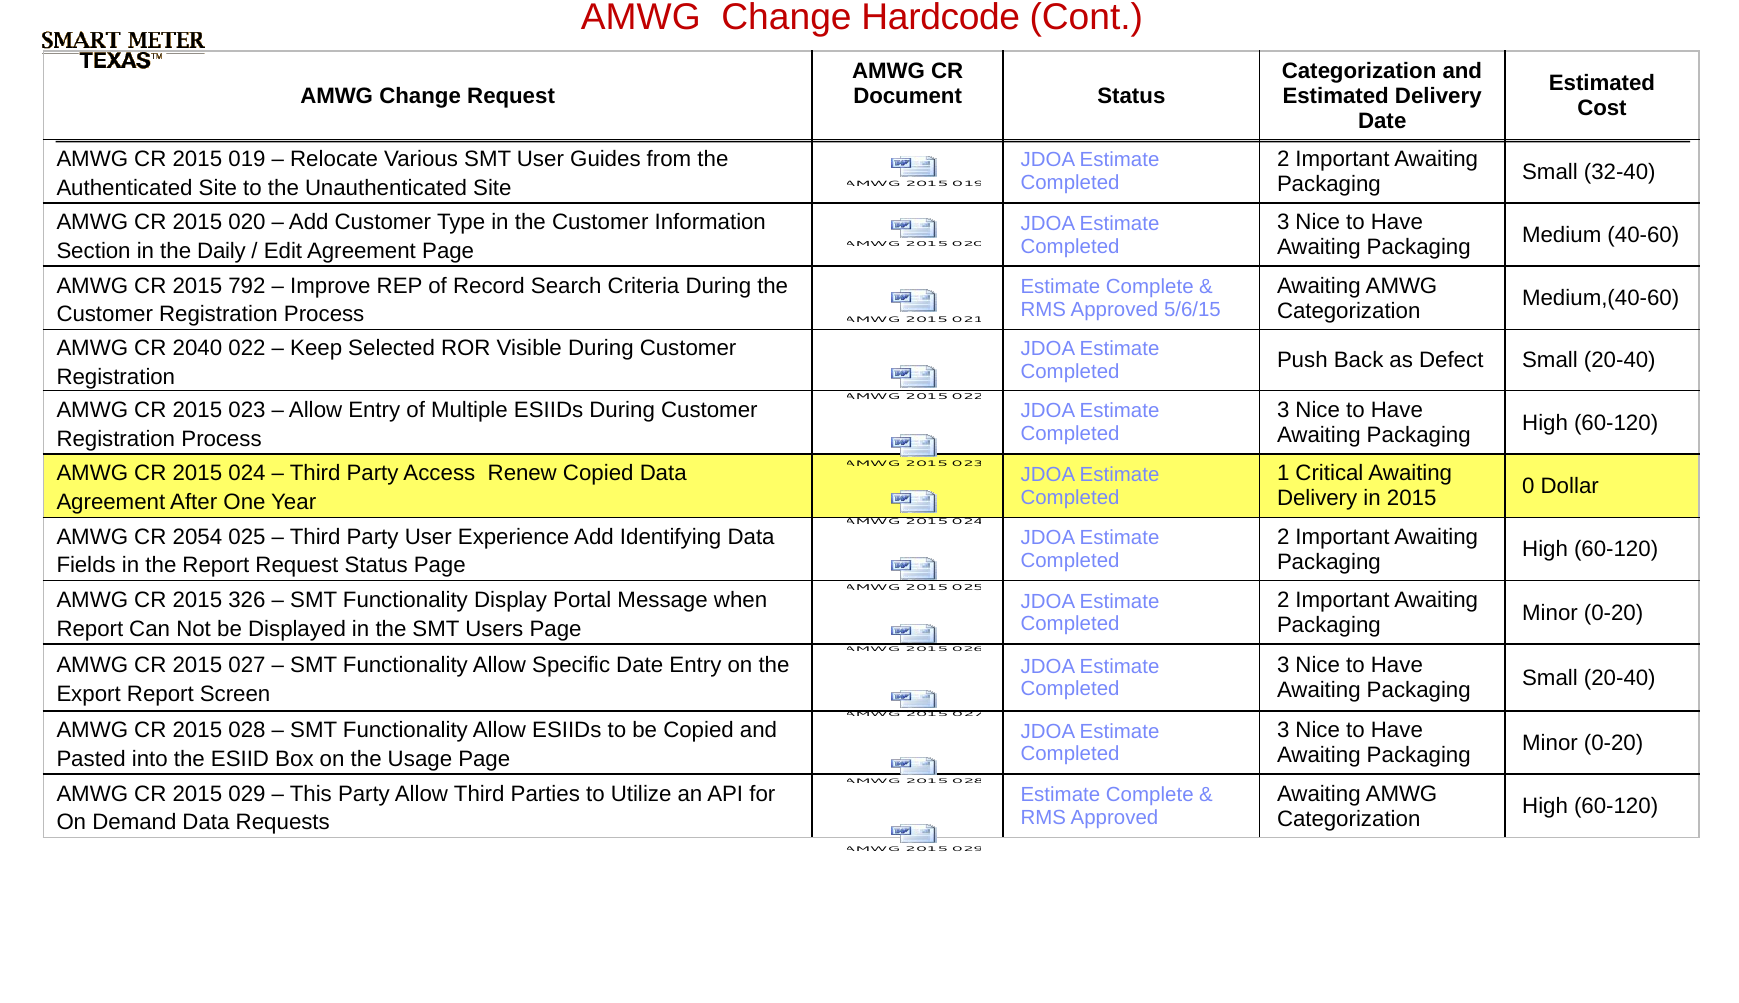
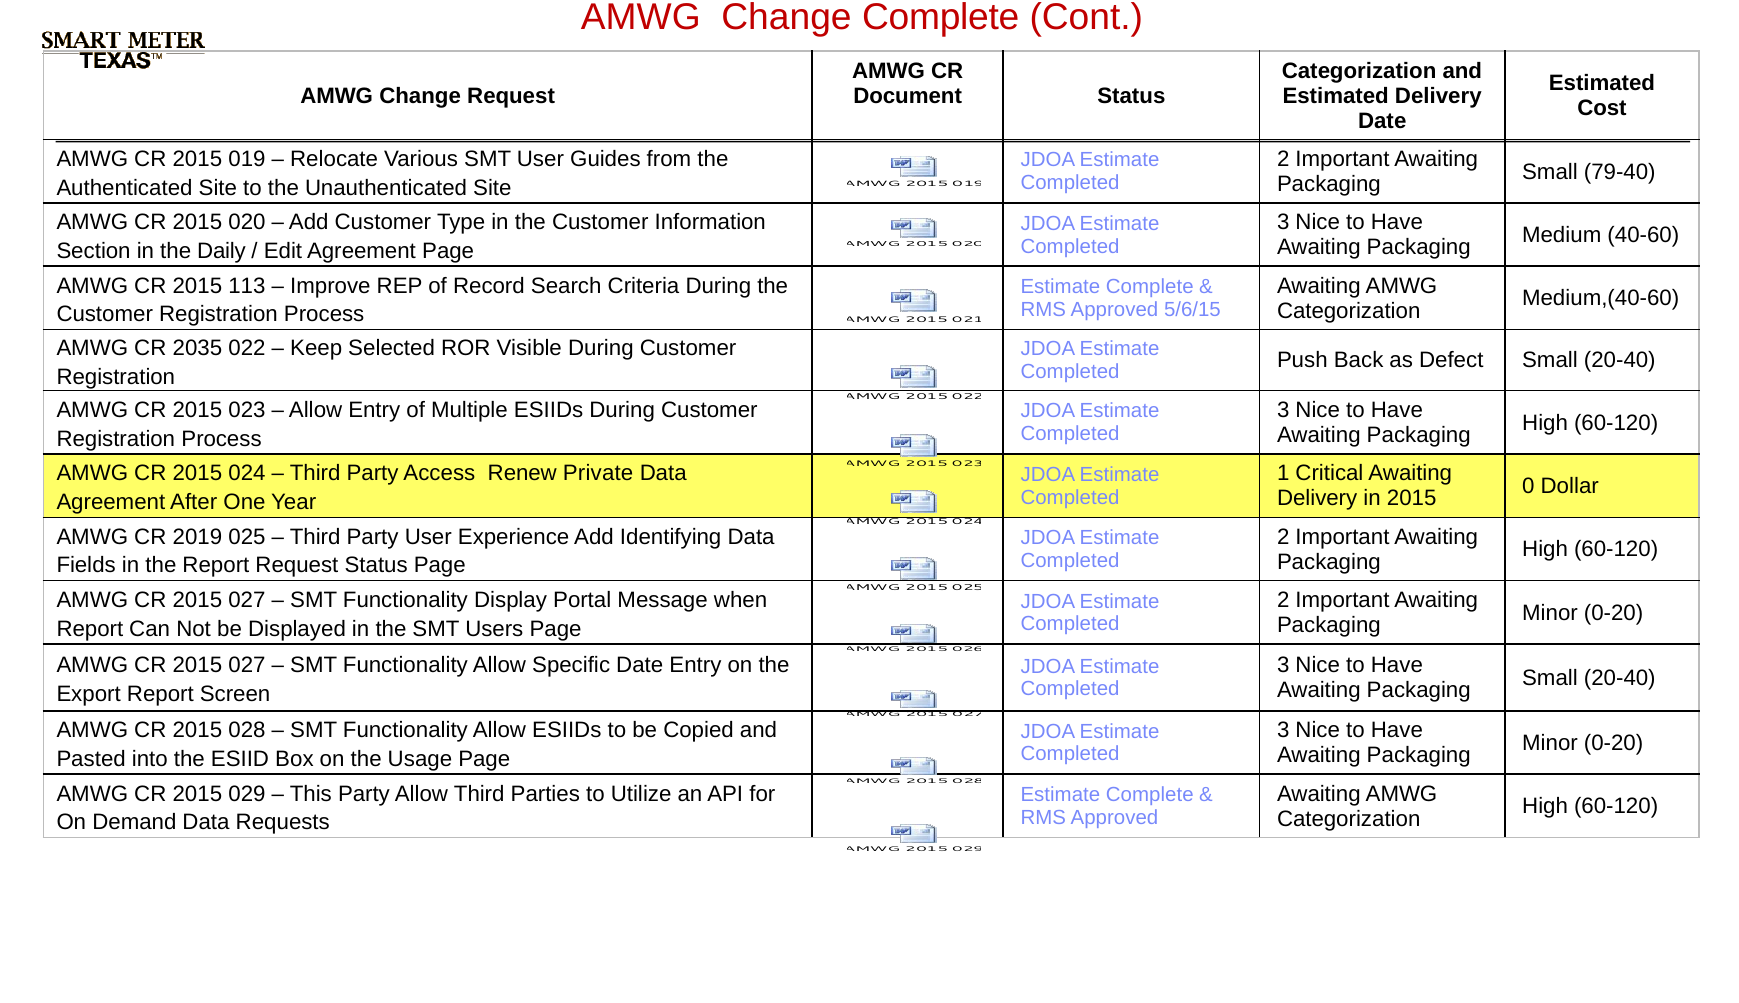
Change Hardcode: Hardcode -> Complete (941, 17)
32-40: 32-40 -> 79-40 (1620, 172)
792: 792 -> 113 (247, 286)
2040: 2040 -> 2035 (197, 348)
Renew Copied: Copied -> Private (598, 474)
2054: 2054 -> 2019 (197, 537)
326: 326 -> 027 (247, 600)
